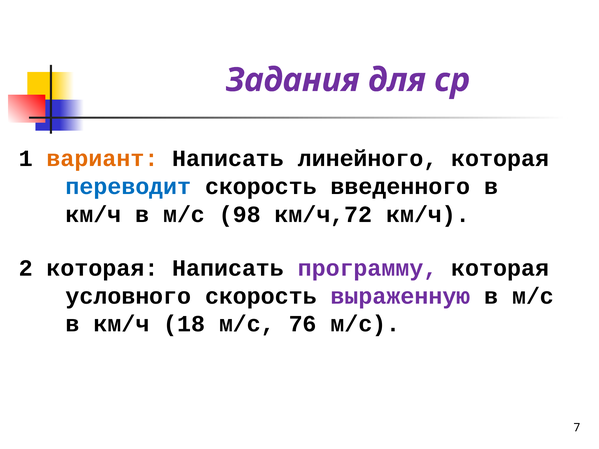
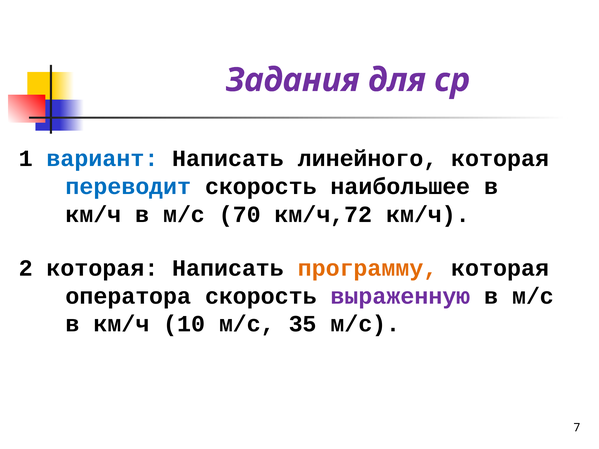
вариант colour: orange -> blue (102, 159)
введенного: введенного -> наибольшее (400, 187)
98: 98 -> 70 (240, 215)
программу colour: purple -> orange (368, 268)
условного: условного -> оператора (128, 296)
18: 18 -> 10 (184, 324)
76: 76 -> 35 (303, 324)
